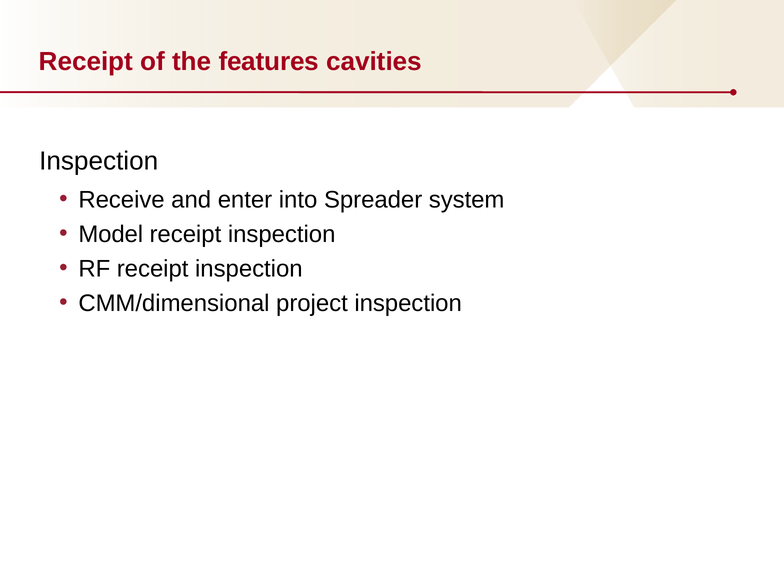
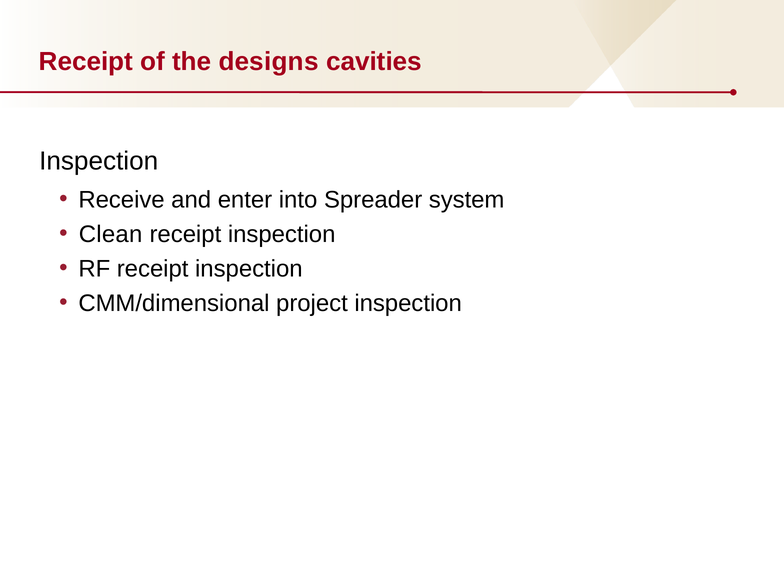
features: features -> designs (269, 62)
Model: Model -> Clean (111, 234)
